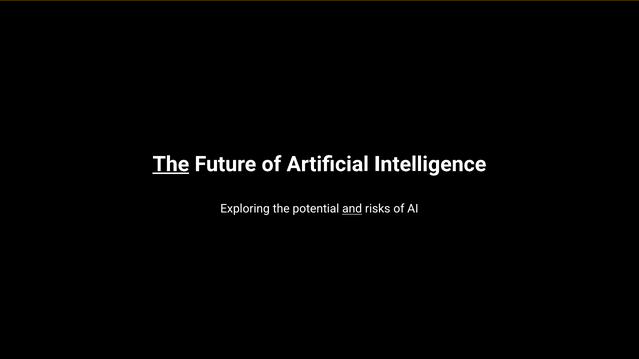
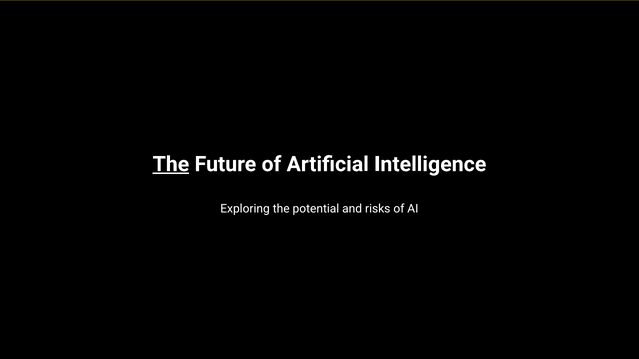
and underline: present -> none (352, 209)
